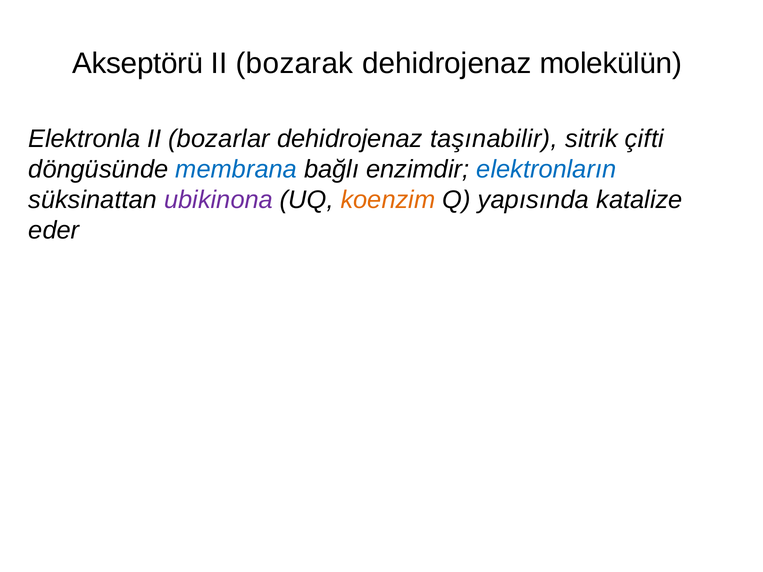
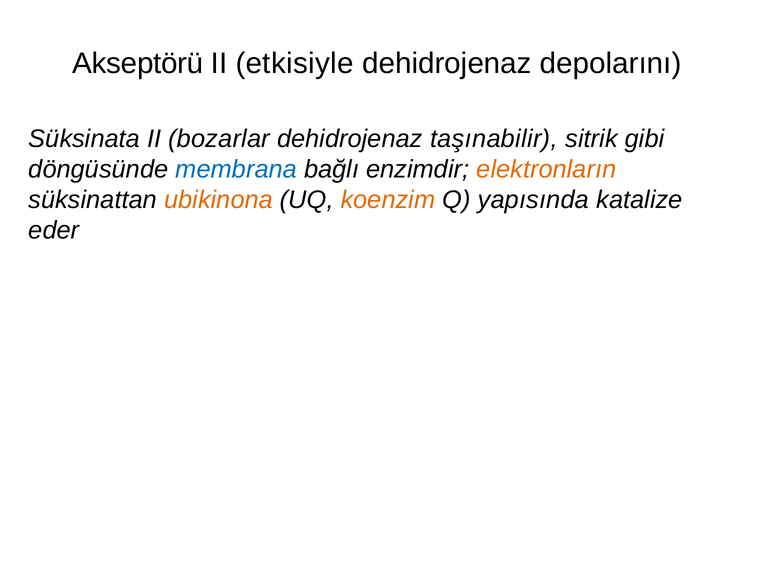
bozarak: bozarak -> etkisiyle (295, 63)
molekülün: molekülün -> depolarını (611, 63)
Elektronla: Elektronla -> Süksinata (84, 139)
çifti: çifti -> gibi (645, 139)
elektronların colour: blue -> orange (546, 169)
ubikinona colour: purple -> orange (219, 200)
